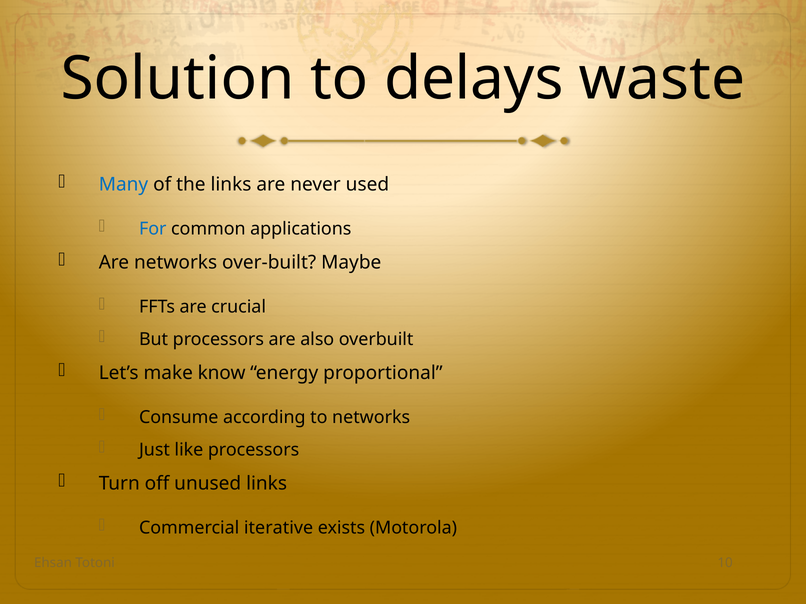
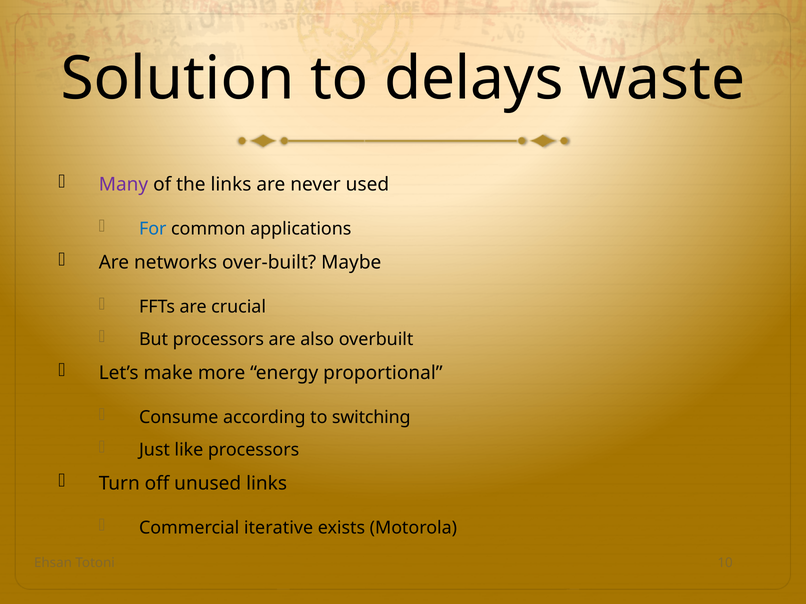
Many colour: blue -> purple (123, 185)
know: know -> more (222, 373)
to networks: networks -> switching (371, 418)
